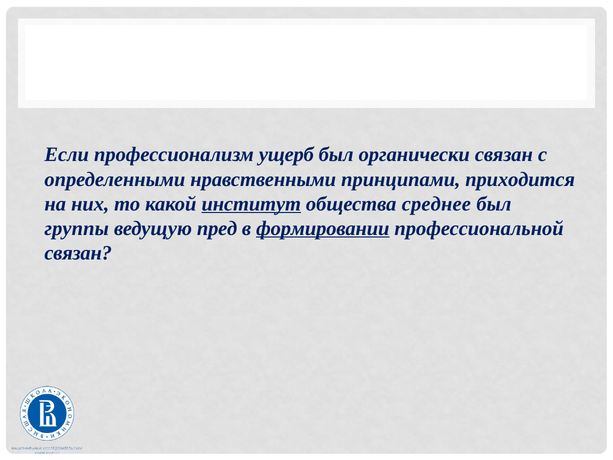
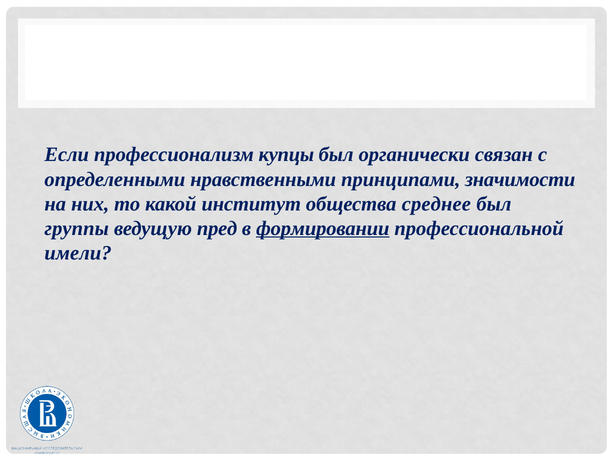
ущерб: ущерб -> купцы (286, 155)
приходится: приходится -> значимости (520, 179)
институт underline: present -> none (251, 204)
связан: связан -> имели (78, 253)
